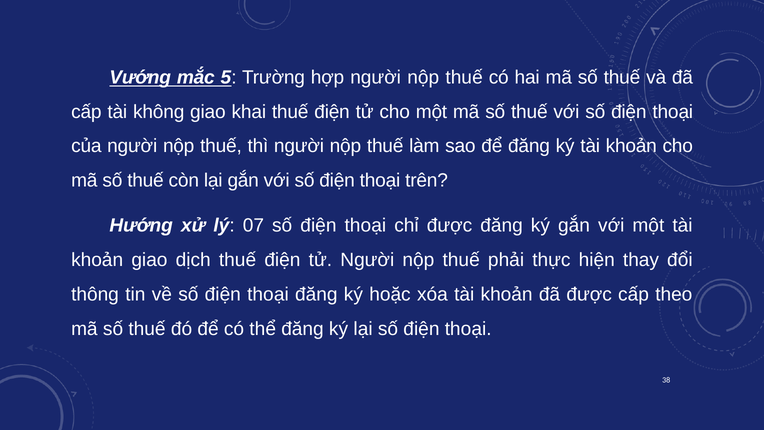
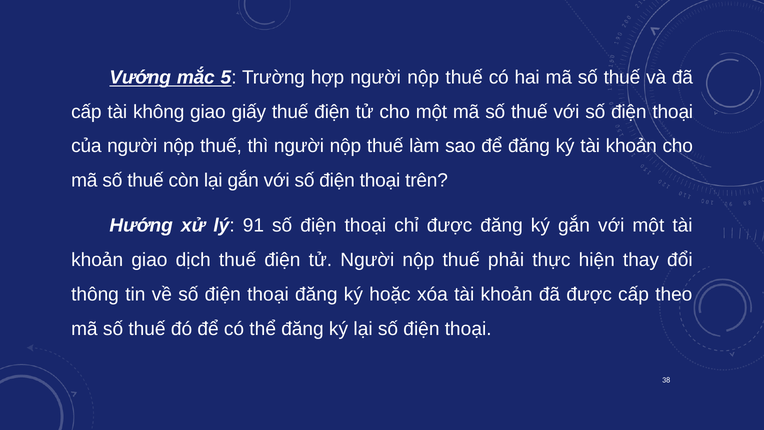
khai: khai -> giấy (249, 112)
07: 07 -> 91 (253, 225)
